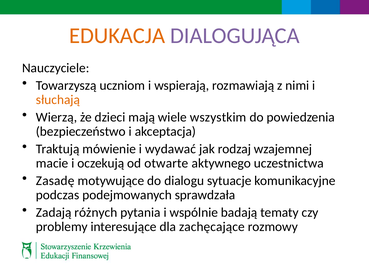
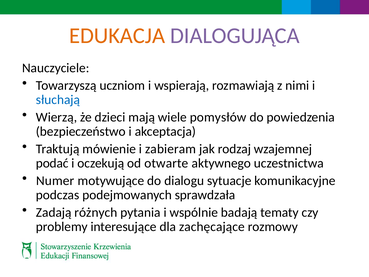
słuchają colour: orange -> blue (58, 100)
wszystkim: wszystkim -> pomysłów (218, 117)
wydawać: wydawać -> zabieram (171, 149)
macie: macie -> podać (52, 163)
Zasadę: Zasadę -> Numer (55, 180)
